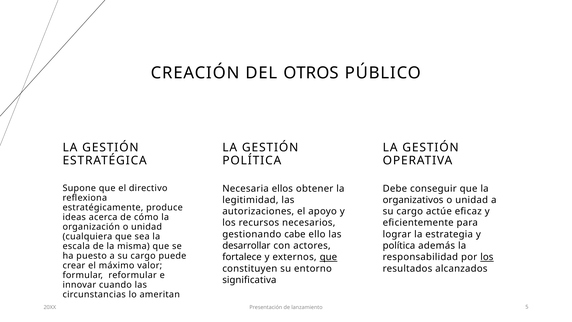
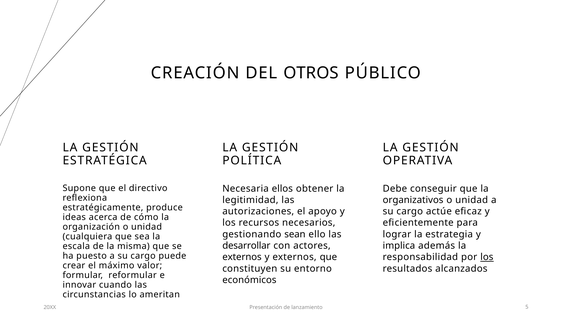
cabe: cabe -> sean (295, 234)
política: política -> implica (399, 246)
fortalece: fortalece -> externos (242, 257)
que underline: present -> none (328, 257)
significativa: significativa -> económicos (249, 280)
